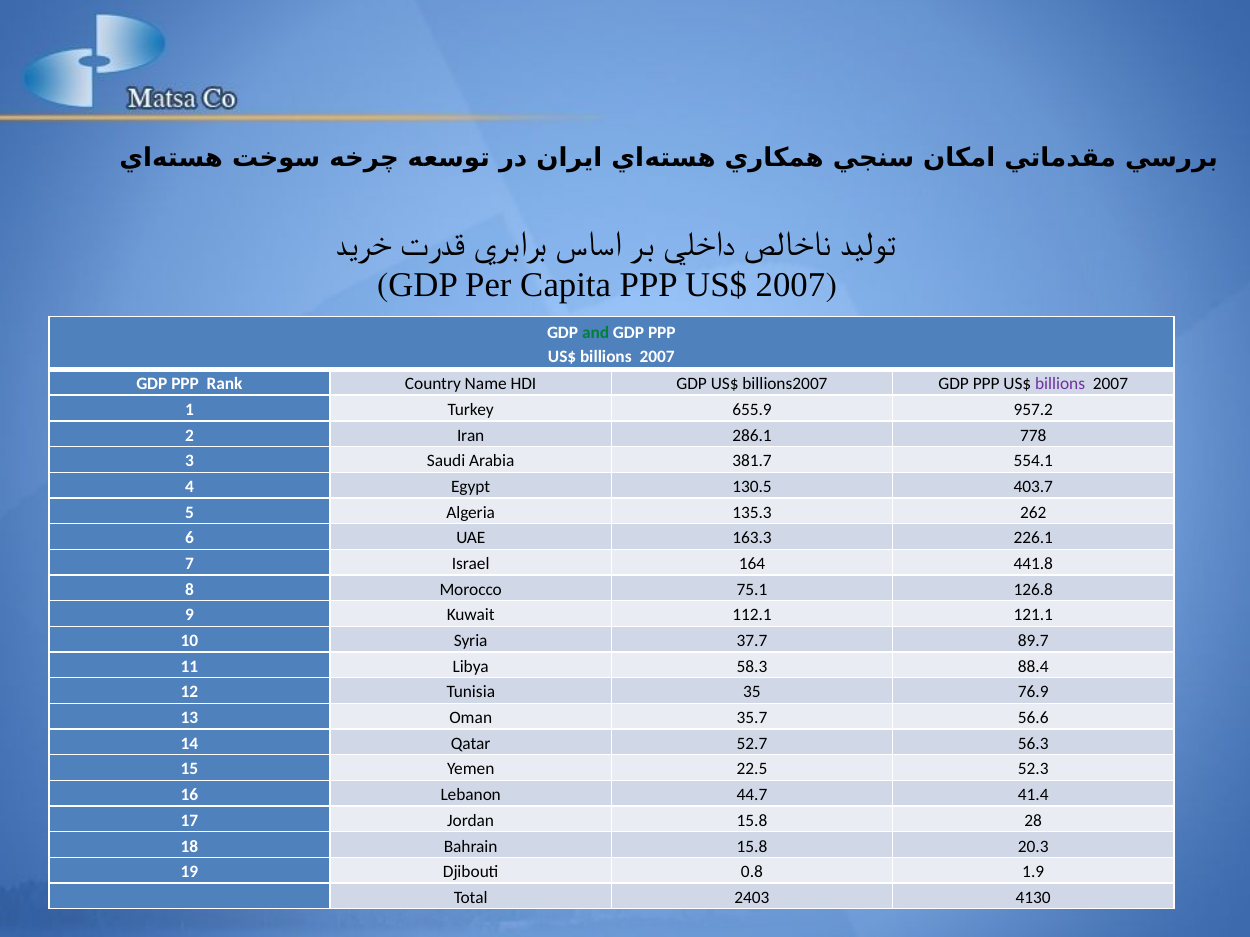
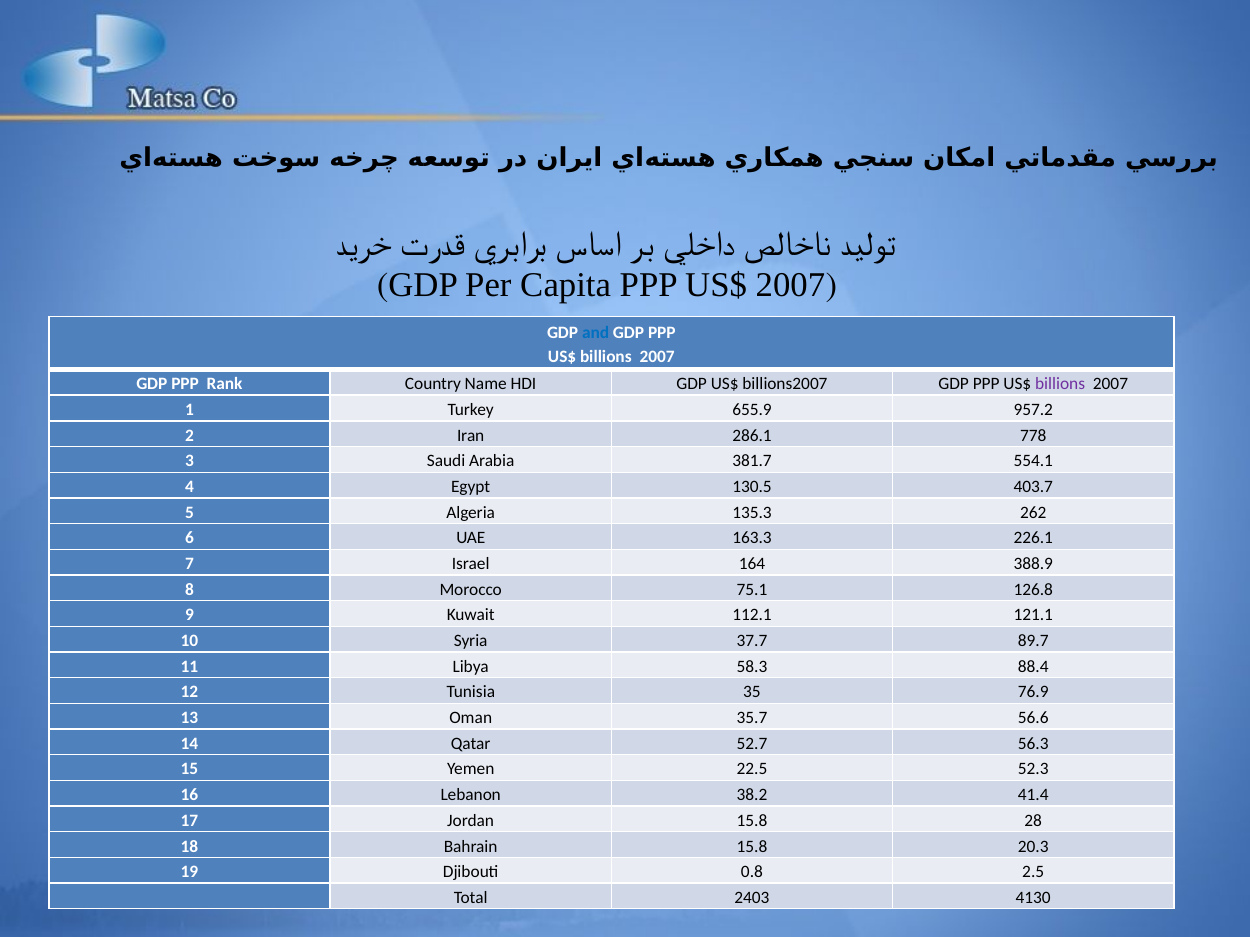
and colour: green -> blue (596, 333)
441.8: 441.8 -> 388.9 (1033, 564)
44.7: 44.7 -> 38.2 (752, 795)
1.9: 1.9 -> 2.5 (1033, 872)
